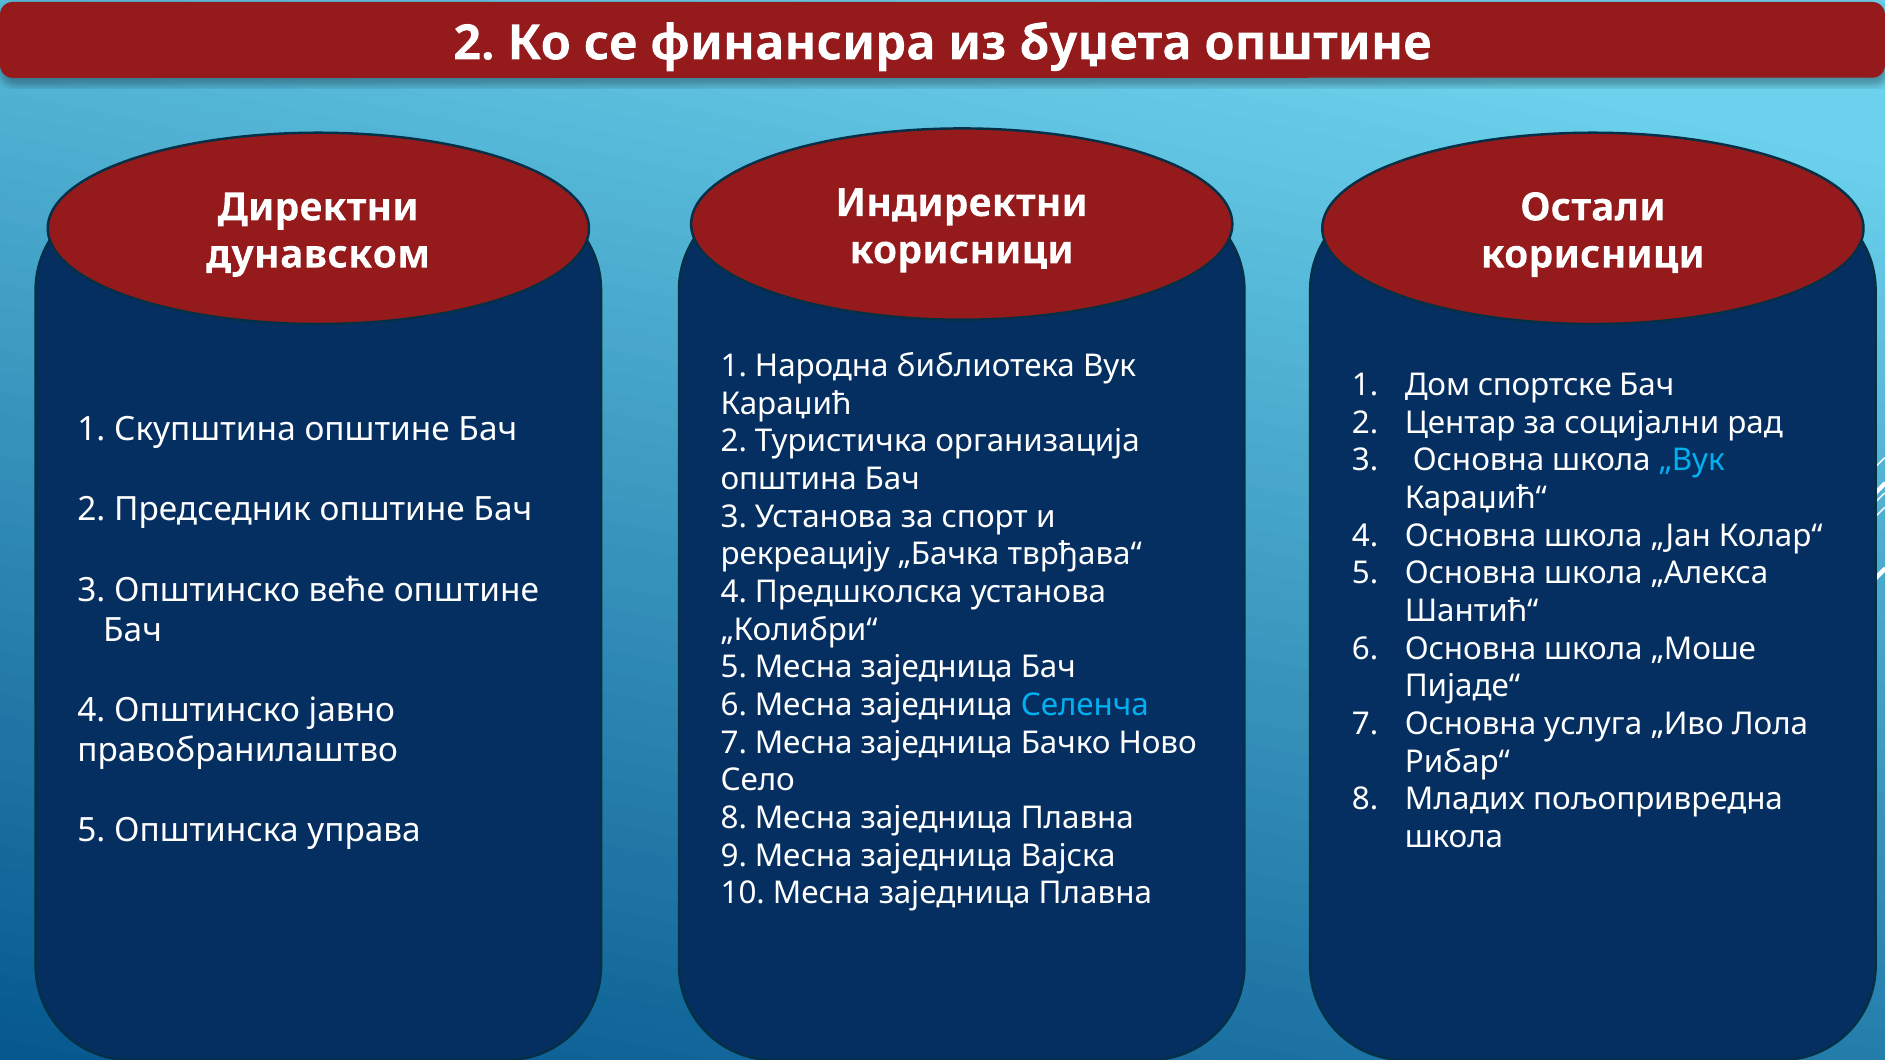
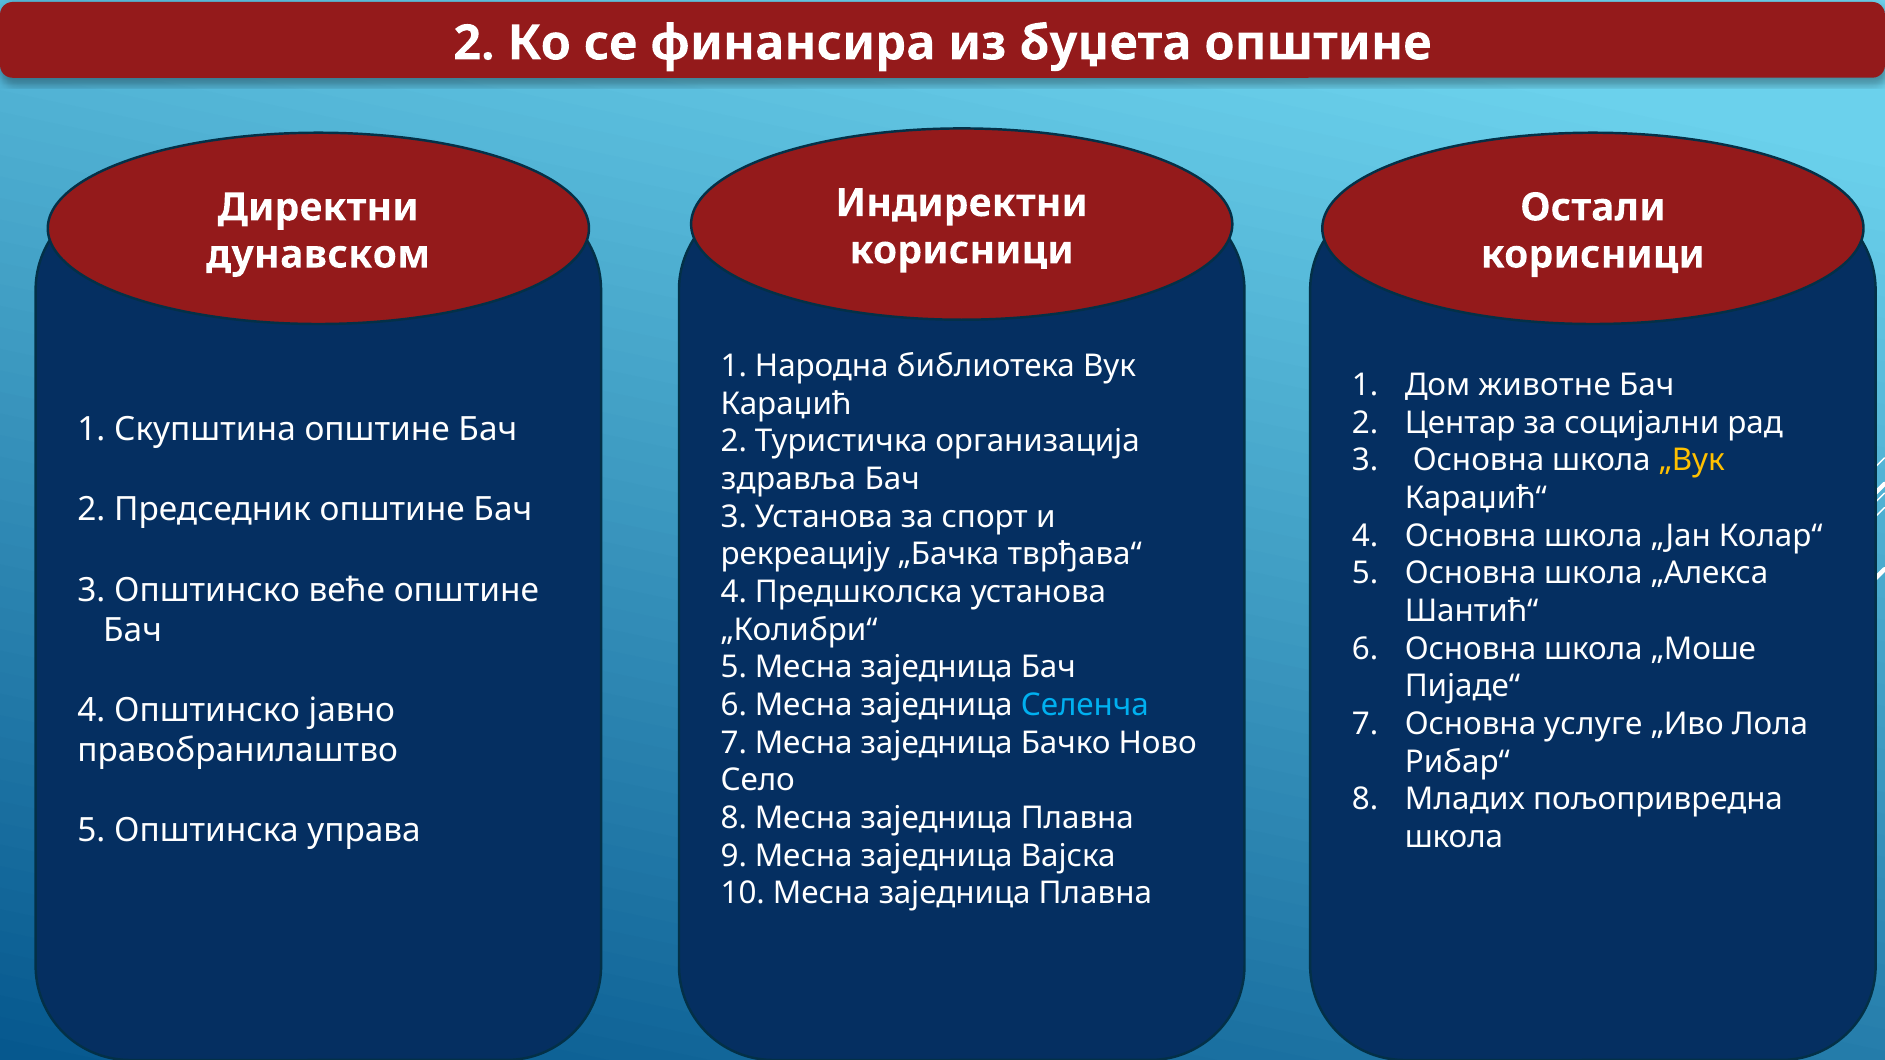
спортске: спортске -> животне (1545, 385)
„Вук colour: light blue -> yellow (1692, 461)
општина: општина -> здравља (789, 479)
услуга: услуга -> услуге (1593, 724)
